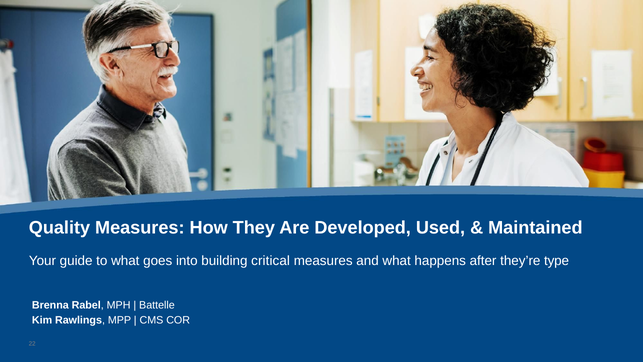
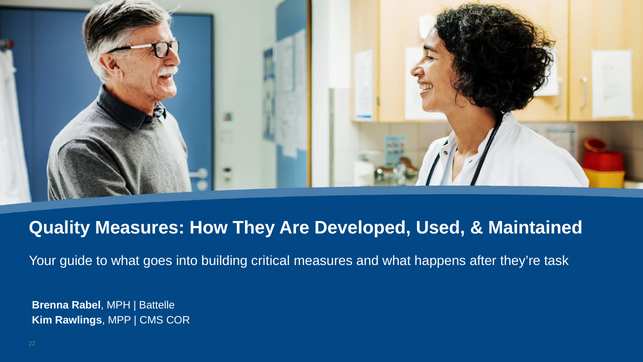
type: type -> task (556, 261)
